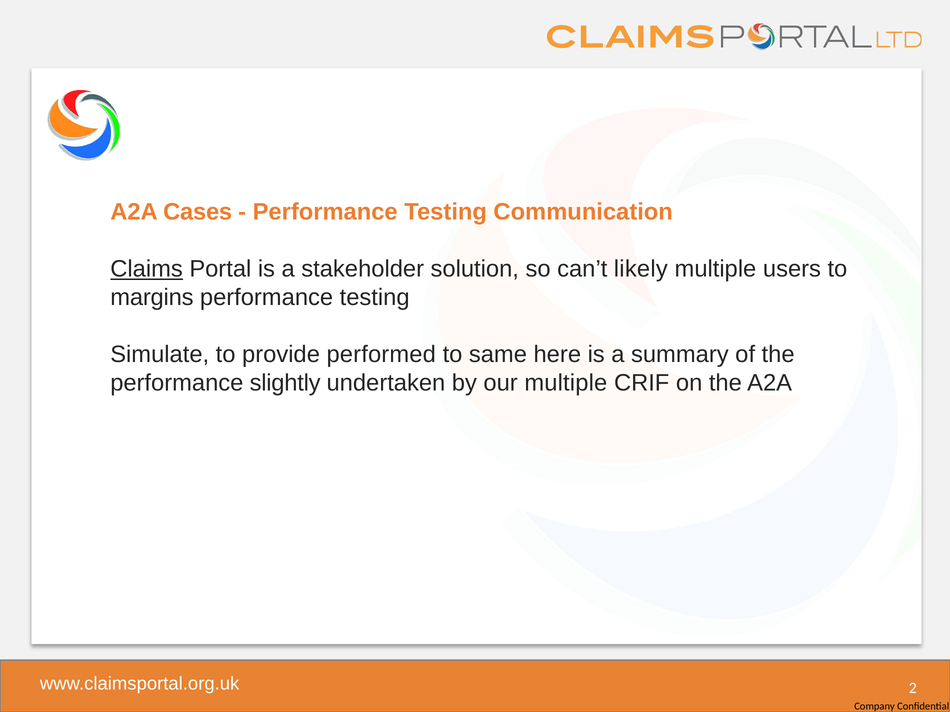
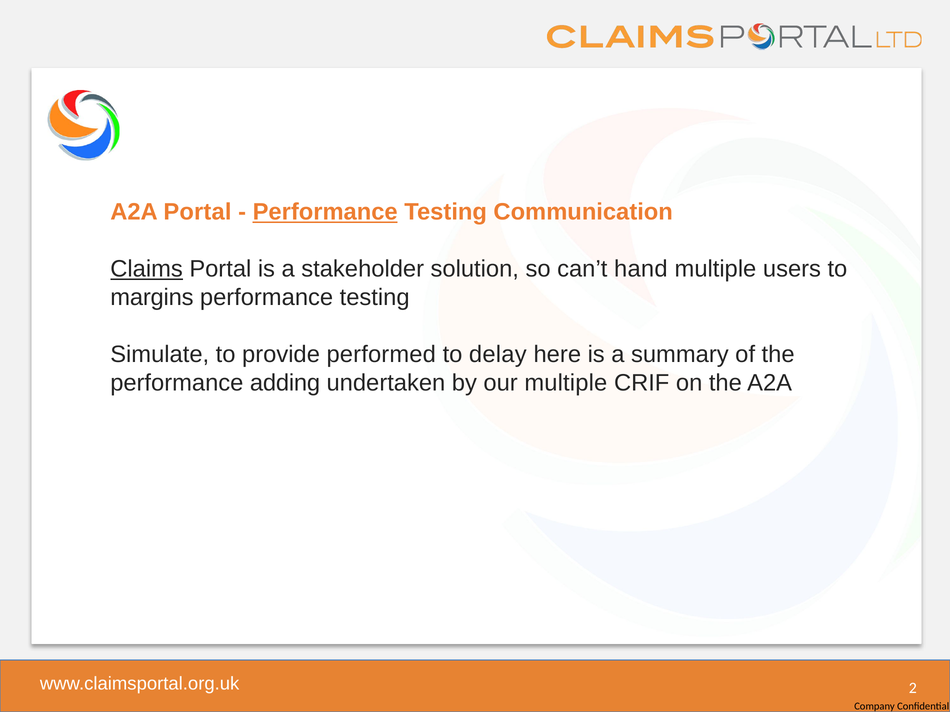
A2A Cases: Cases -> Portal (197, 212)
Performance underline: none -> present (325, 212)
likely: likely -> hand (641, 269)
same: same -> delay (498, 355)
slightly: slightly -> adding (285, 383)
